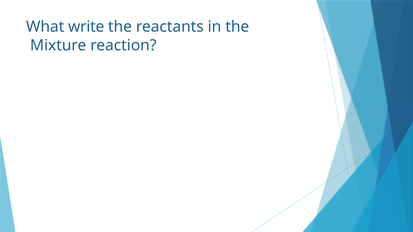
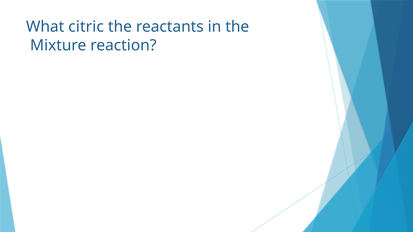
write: write -> citric (86, 27)
